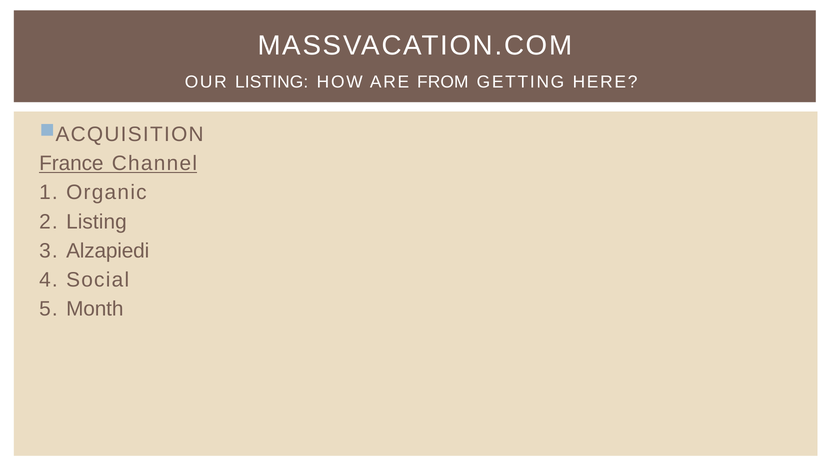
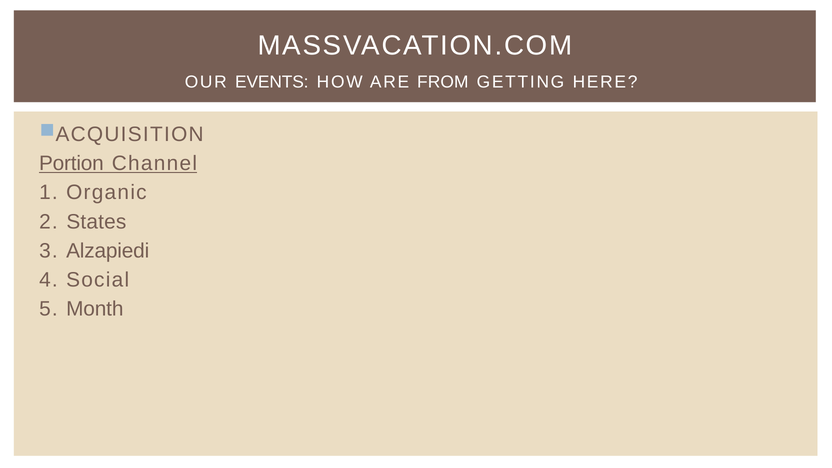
OUR LISTING: LISTING -> EVENTS (272, 82)
France: France -> Portion (71, 163)
2 Listing: Listing -> States (96, 222)
